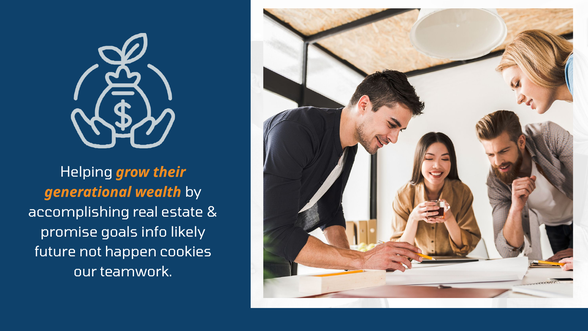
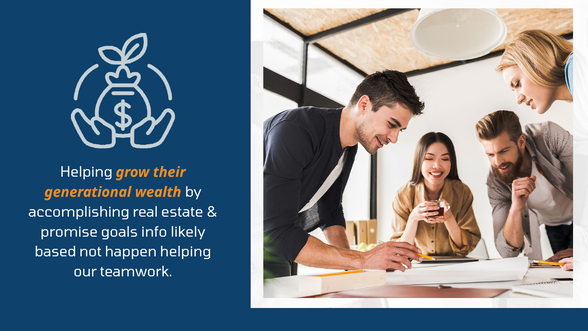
future: future -> based (55, 252)
happen cookies: cookies -> helping (186, 252)
